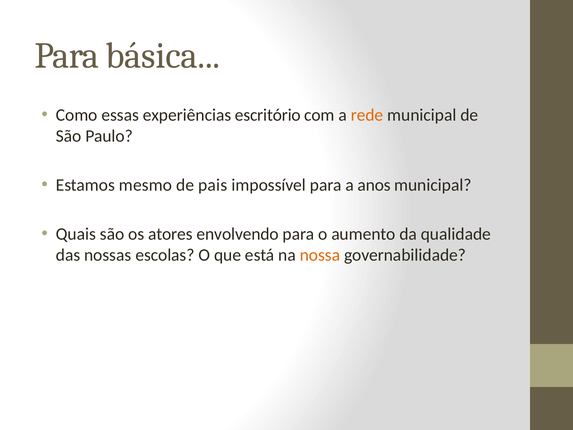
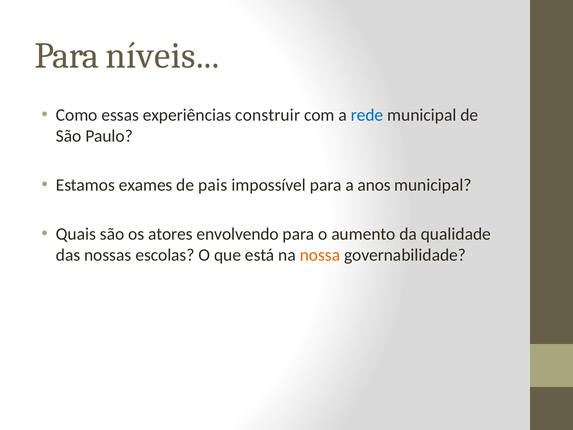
básica: básica -> níveis (162, 56)
escritório: escritório -> construir (268, 115)
rede colour: orange -> blue (367, 115)
mesmo: mesmo -> exames (146, 185)
